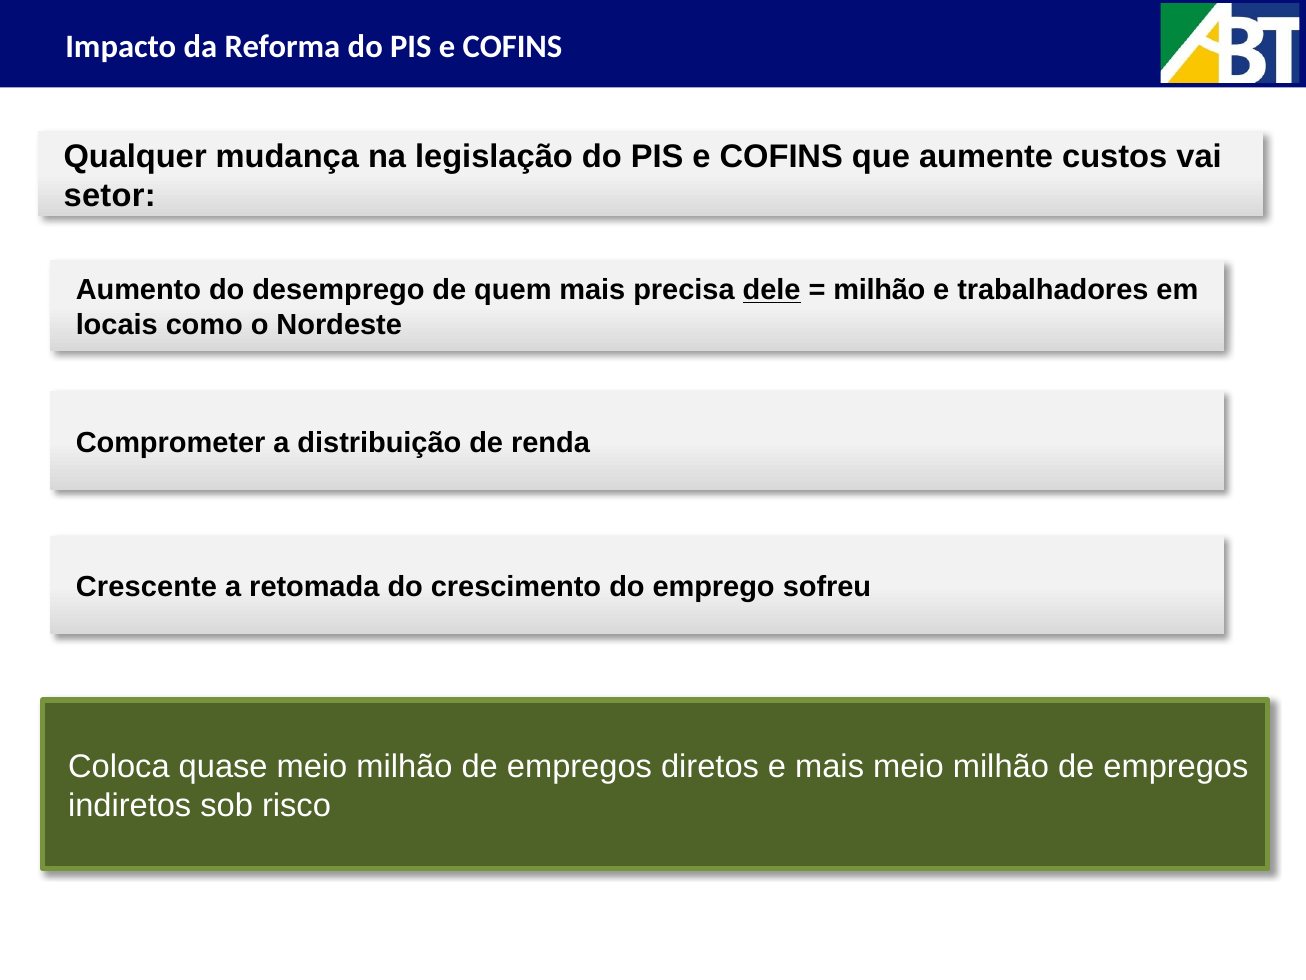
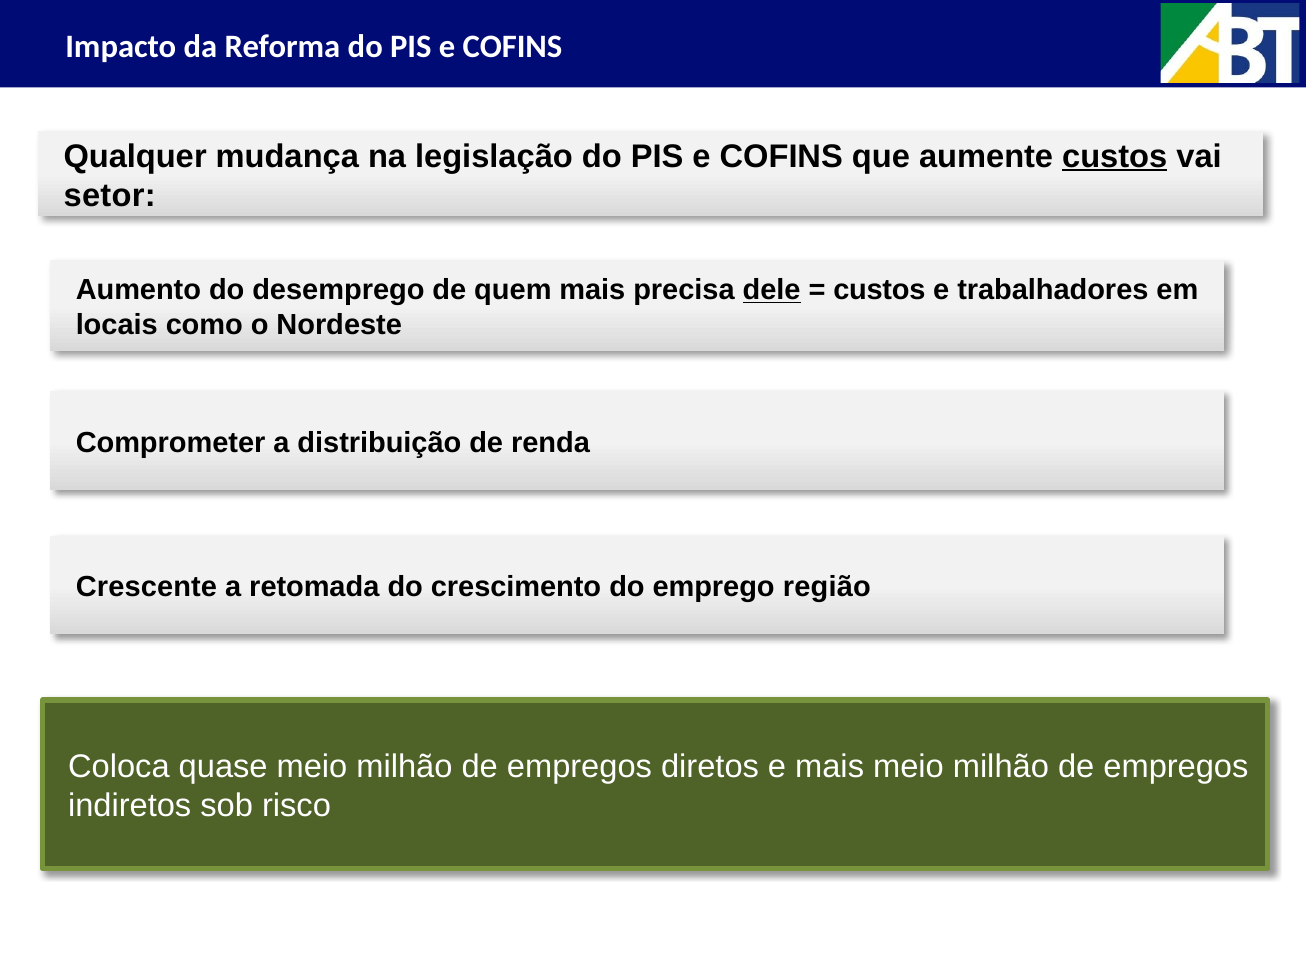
custos underline: none -> present (1115, 156)
milhão: milhão -> custos (879, 290)
sofreu: sofreu -> região (827, 587)
